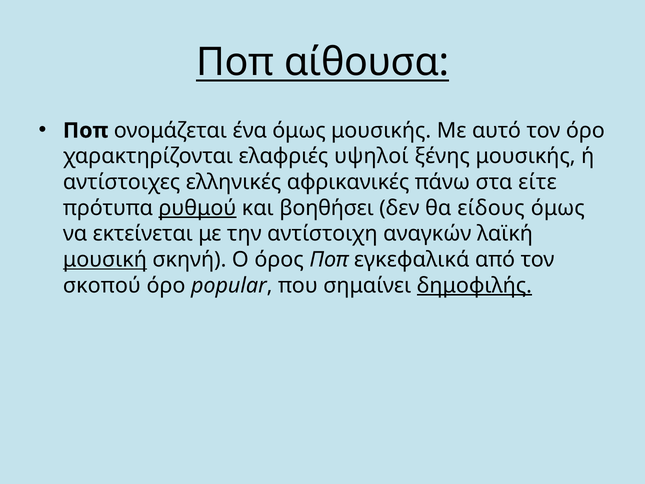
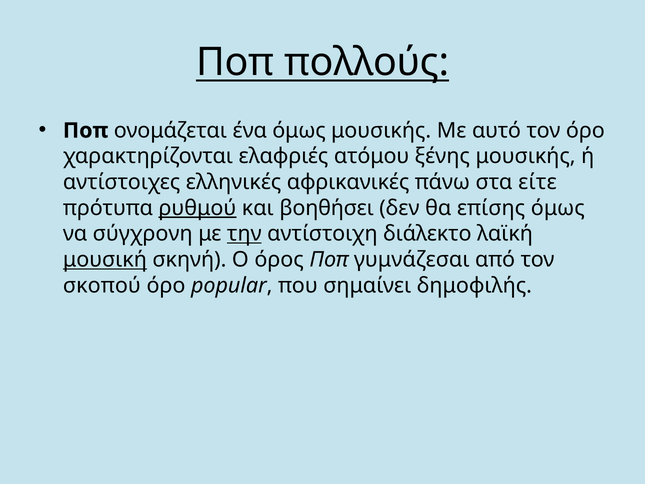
αίθουσα: αίθουσα -> πολλούς (367, 62)
υψηλοί: υψηλοί -> ατόμου (372, 156)
είδους: είδους -> επίσης (491, 208)
εκτείνεται: εκτείνεται -> σύγχρονη (143, 234)
την underline: none -> present (244, 234)
αναγκών: αναγκών -> διάλεκτο (427, 234)
εγκεφαλικά: εγκεφαλικά -> γυμνάζεσαι (412, 260)
δημοφιλής underline: present -> none (474, 285)
